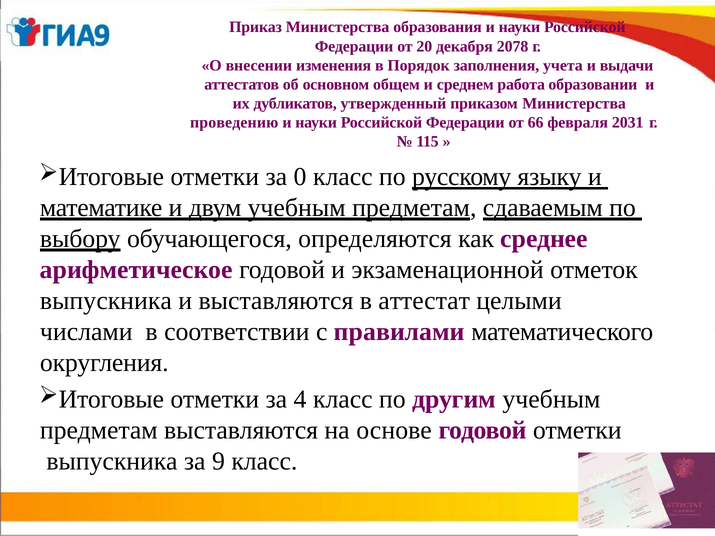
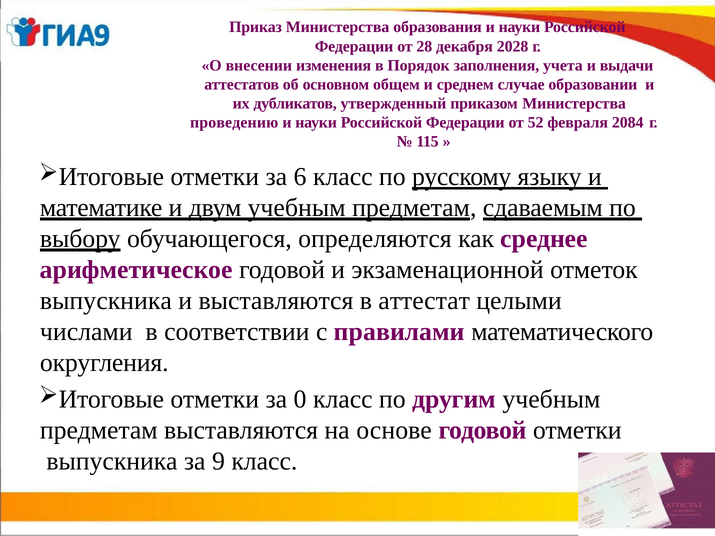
20: 20 -> 28 (424, 46)
2078: 2078 -> 2028 (513, 46)
работа: работа -> случае (521, 84)
66: 66 -> 52 (536, 123)
2031: 2031 -> 2084 (628, 123)
0: 0 -> 6 (300, 177)
4: 4 -> 0 (300, 400)
